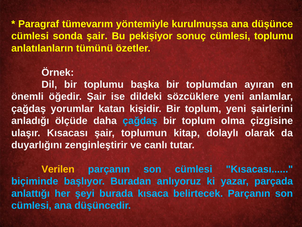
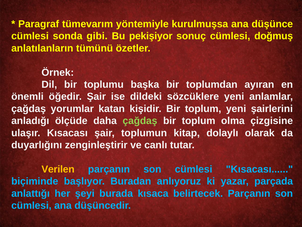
sonda şair: şair -> gibi (97, 36)
cümlesi toplumu: toplumu -> doğmuş (274, 36)
çağdaş colour: light blue -> light green (140, 121)
